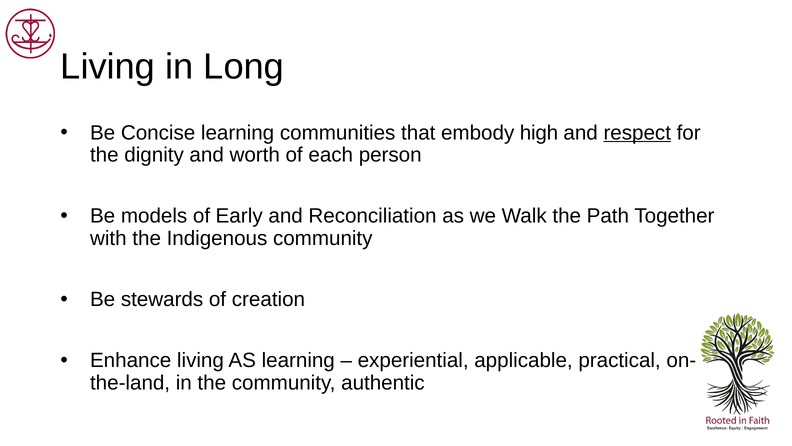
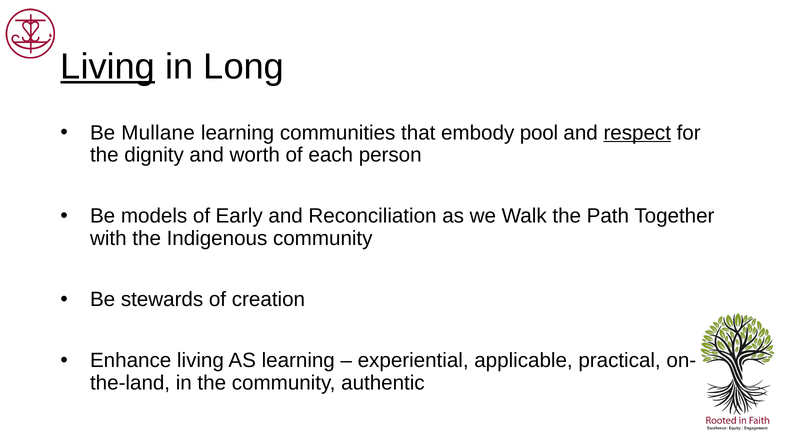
Living underline: none -> present (108, 67)
Concise: Concise -> Mullane (158, 133)
high: high -> pool (539, 133)
